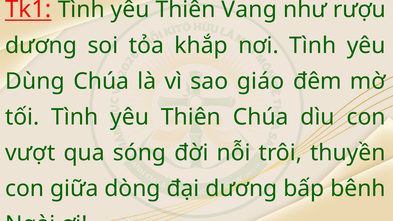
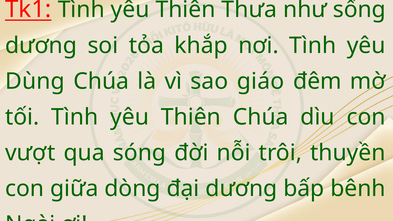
Vang: Vang -> Thưa (249, 10)
rượu: rượu -> sống (359, 10)
